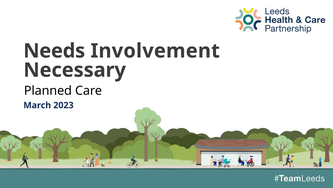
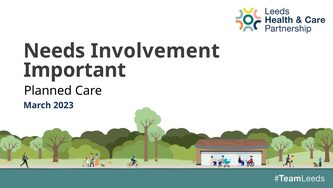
Necessary: Necessary -> Important (75, 70)
